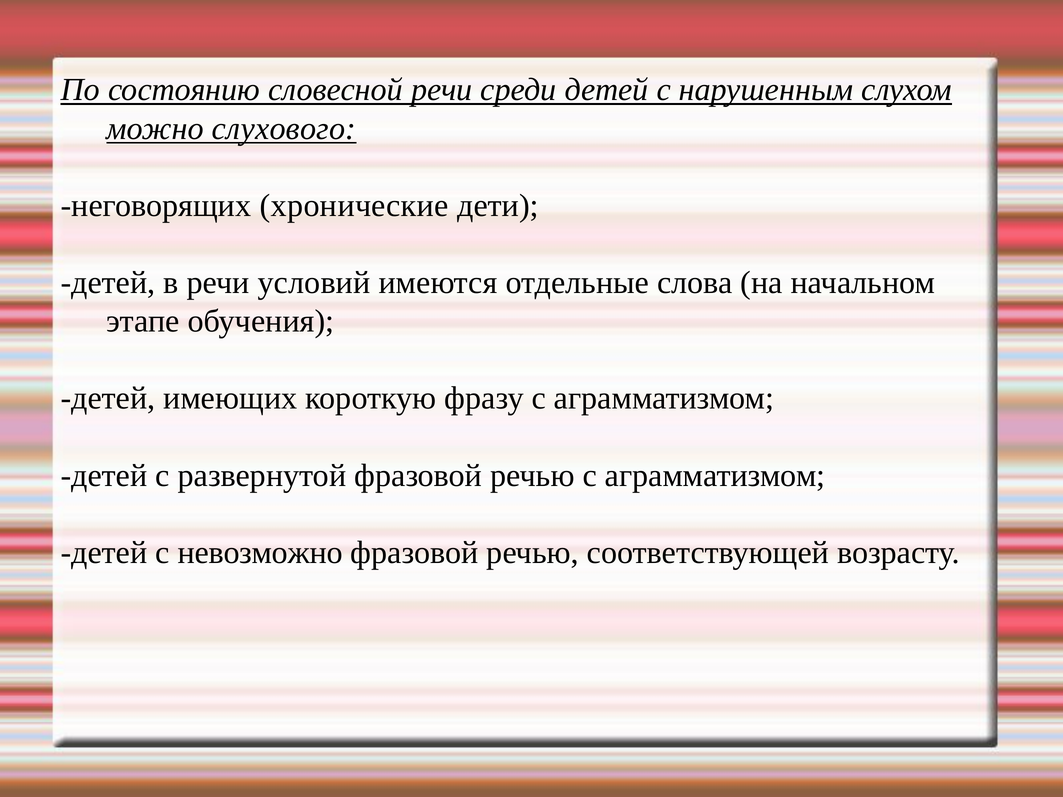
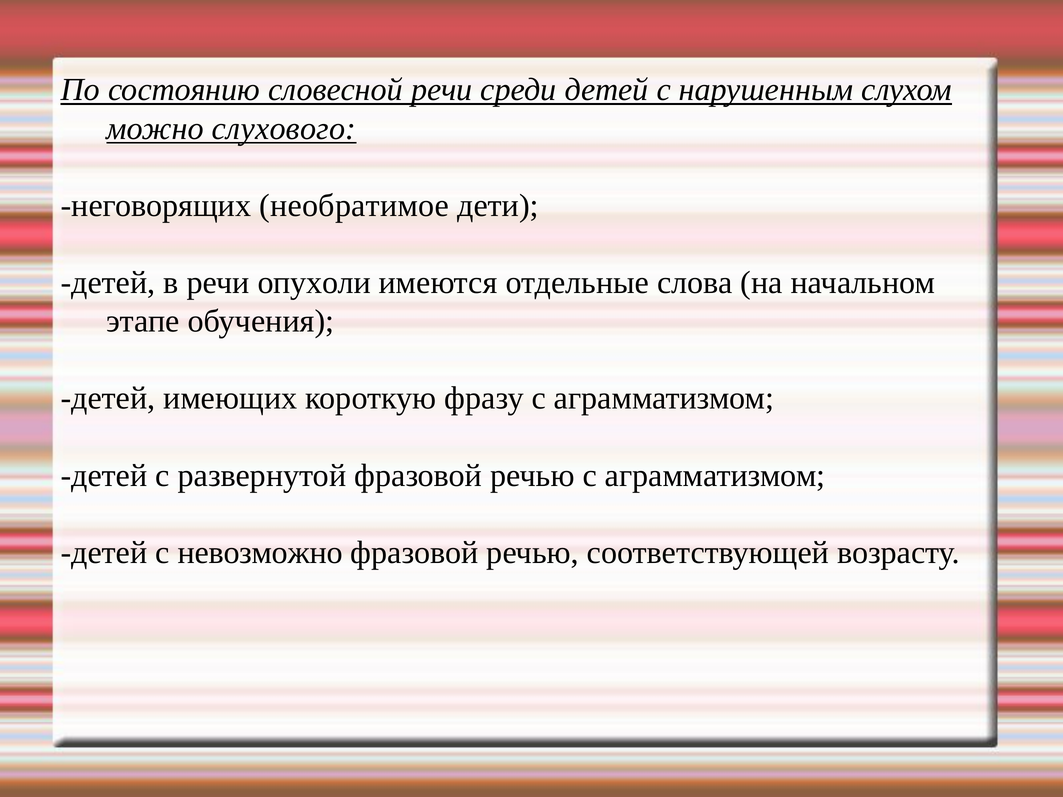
хронические: хронические -> необратимое (354, 206)
условий: условий -> опухоли (314, 283)
